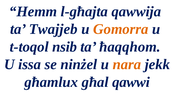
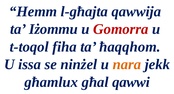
Twajjeb: Twajjeb -> Iżommu (53, 29)
Gomorra colour: orange -> red (121, 29)
nsib: nsib -> fiha (64, 47)
